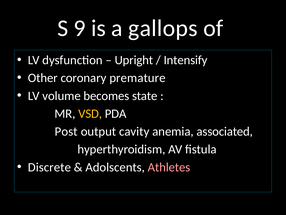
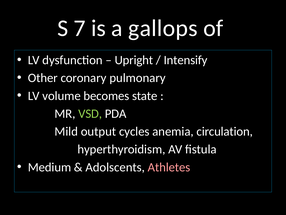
9: 9 -> 7 (80, 28)
premature: premature -> pulmonary (138, 78)
VSD colour: yellow -> light green (90, 113)
Post: Post -> Mild (66, 131)
cavity: cavity -> cycles (134, 131)
associated: associated -> circulation (225, 131)
Discrete: Discrete -> Medium (50, 167)
